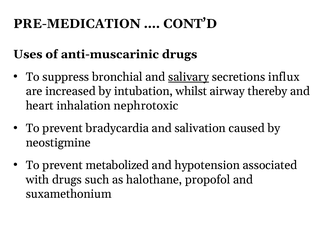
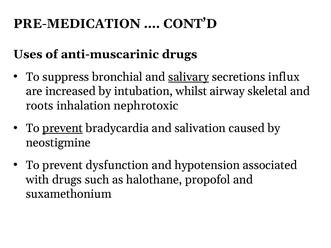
thereby: thereby -> skeletal (268, 91)
heart: heart -> roots (40, 106)
prevent underline: none -> present (63, 128)
metabolized: metabolized -> dysfunction (117, 165)
